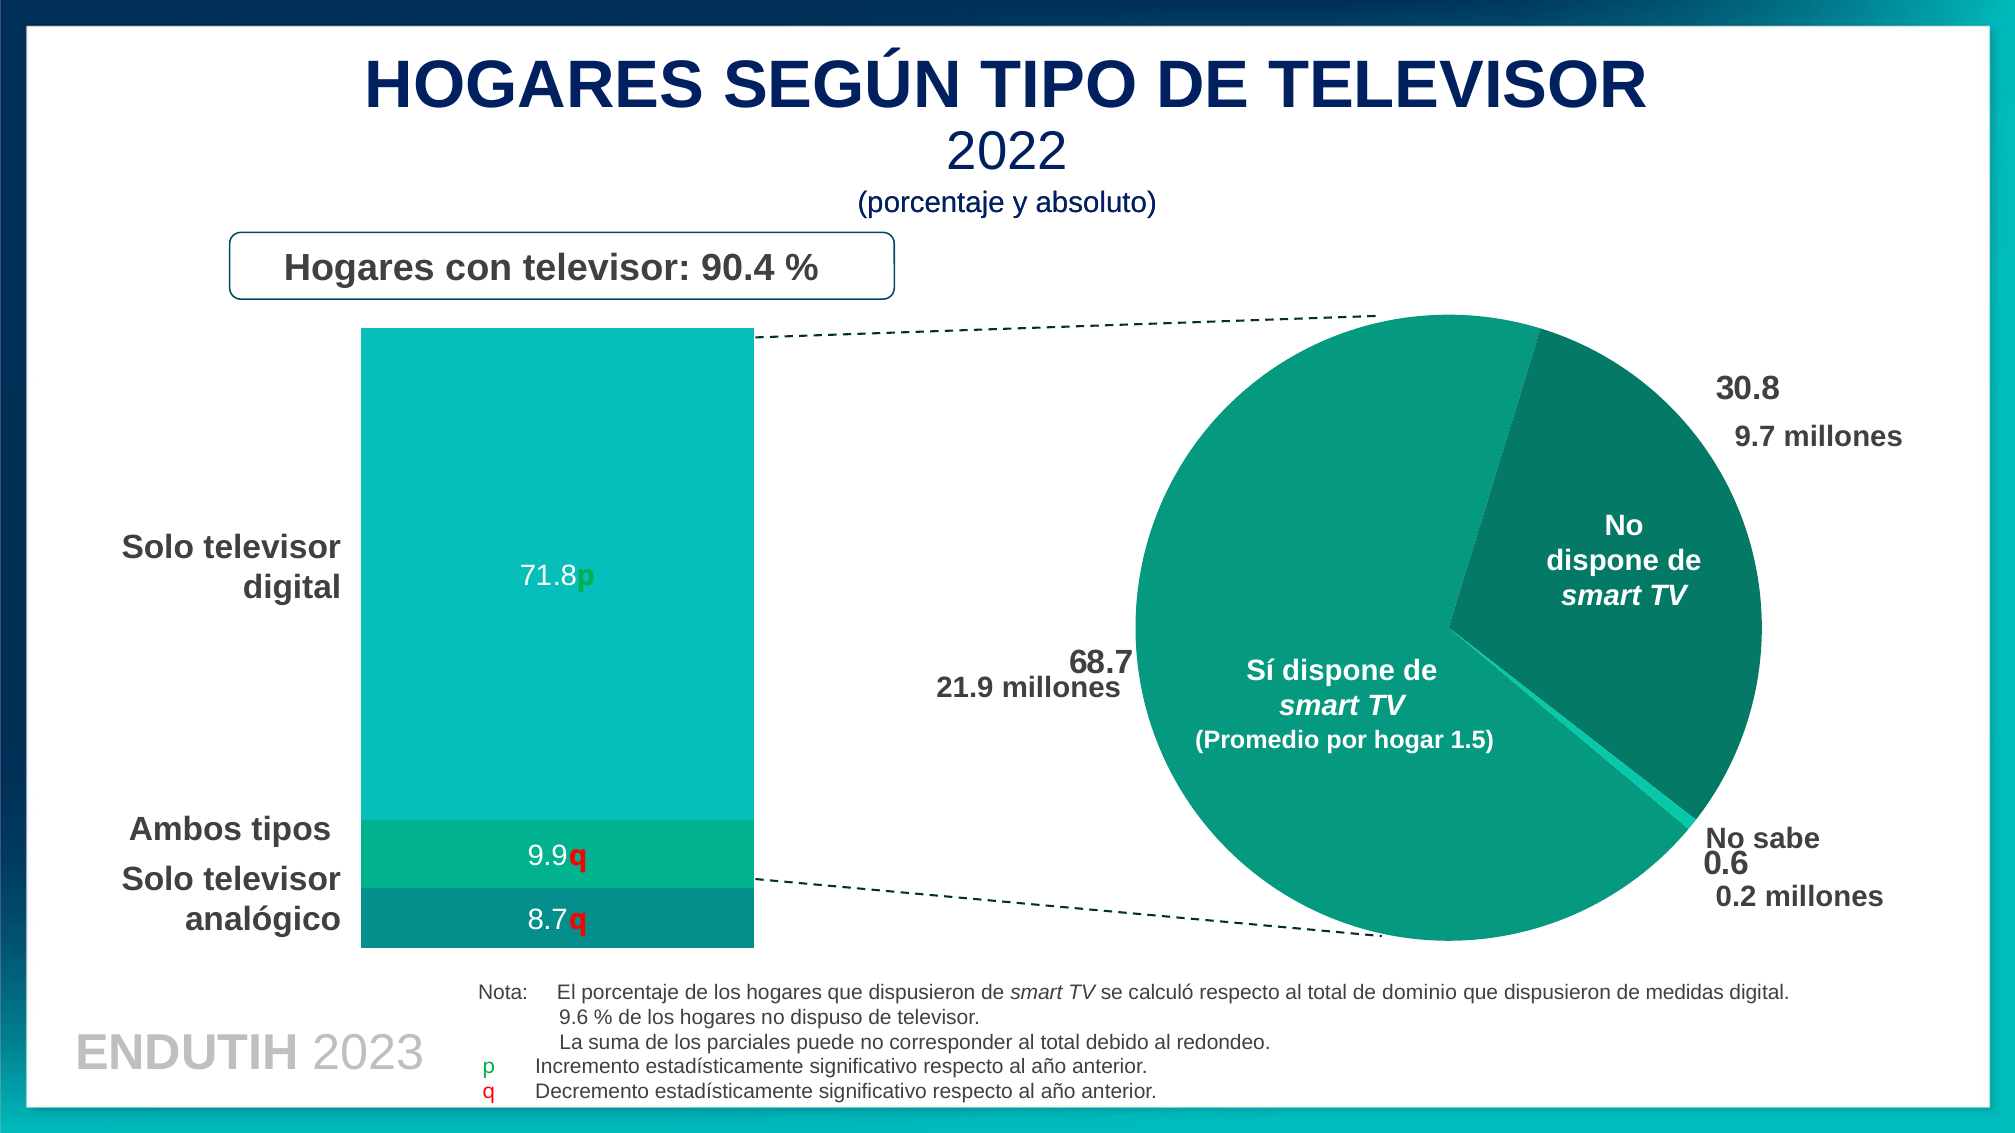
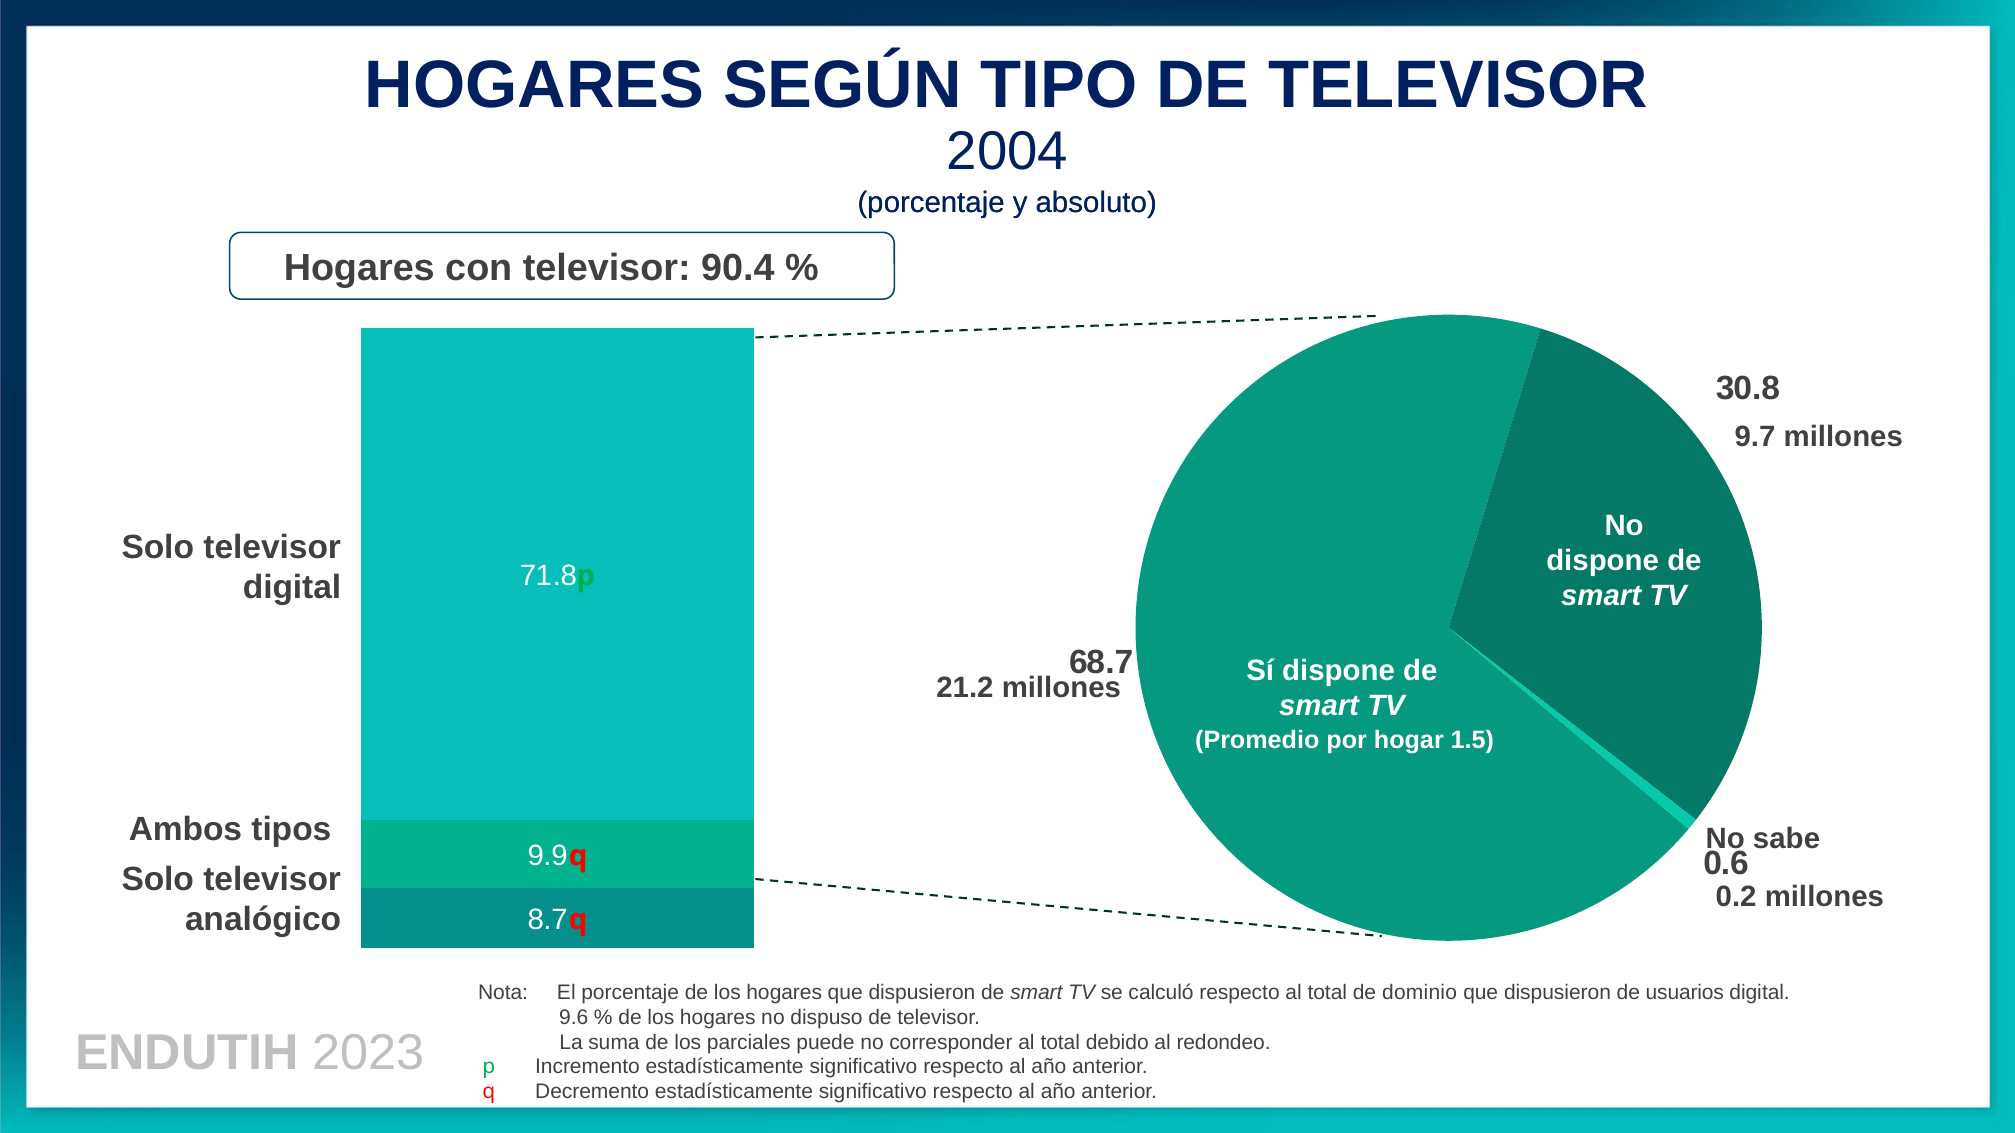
2022: 2022 -> 2004 (1007, 151)
21.9: 21.9 -> 21.2 (965, 688)
medidas: medidas -> usuarios (1685, 993)
